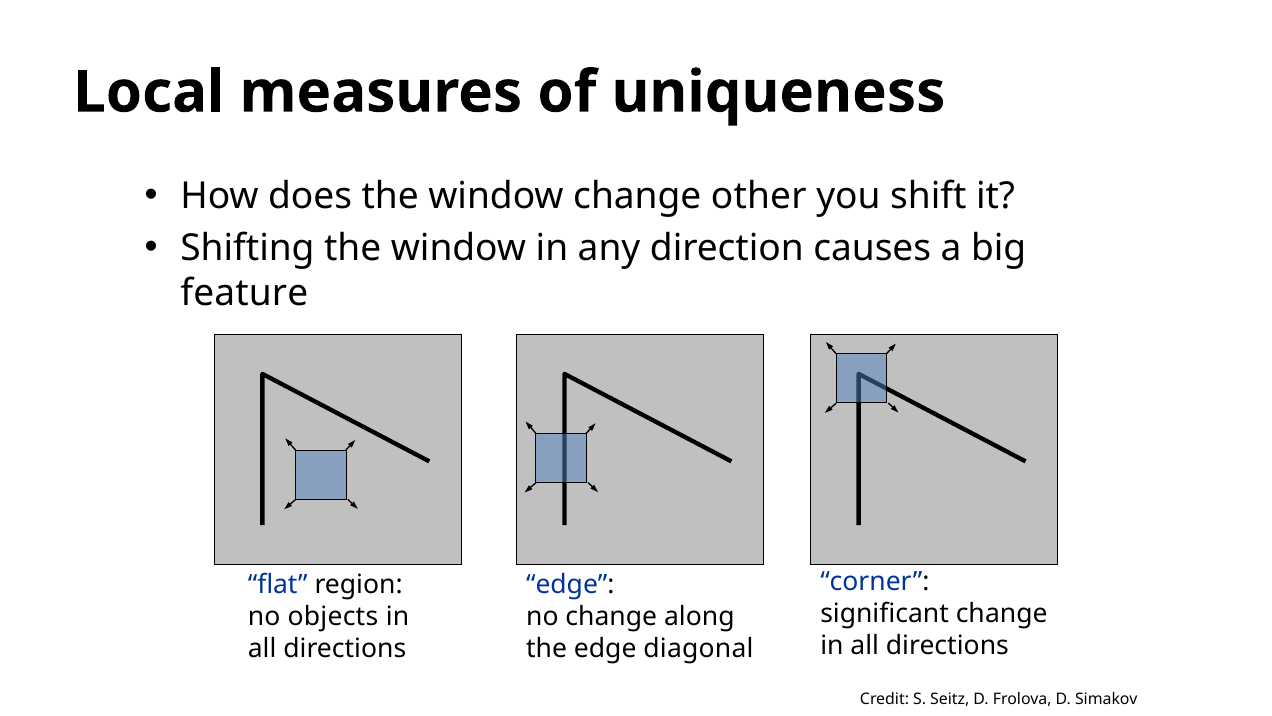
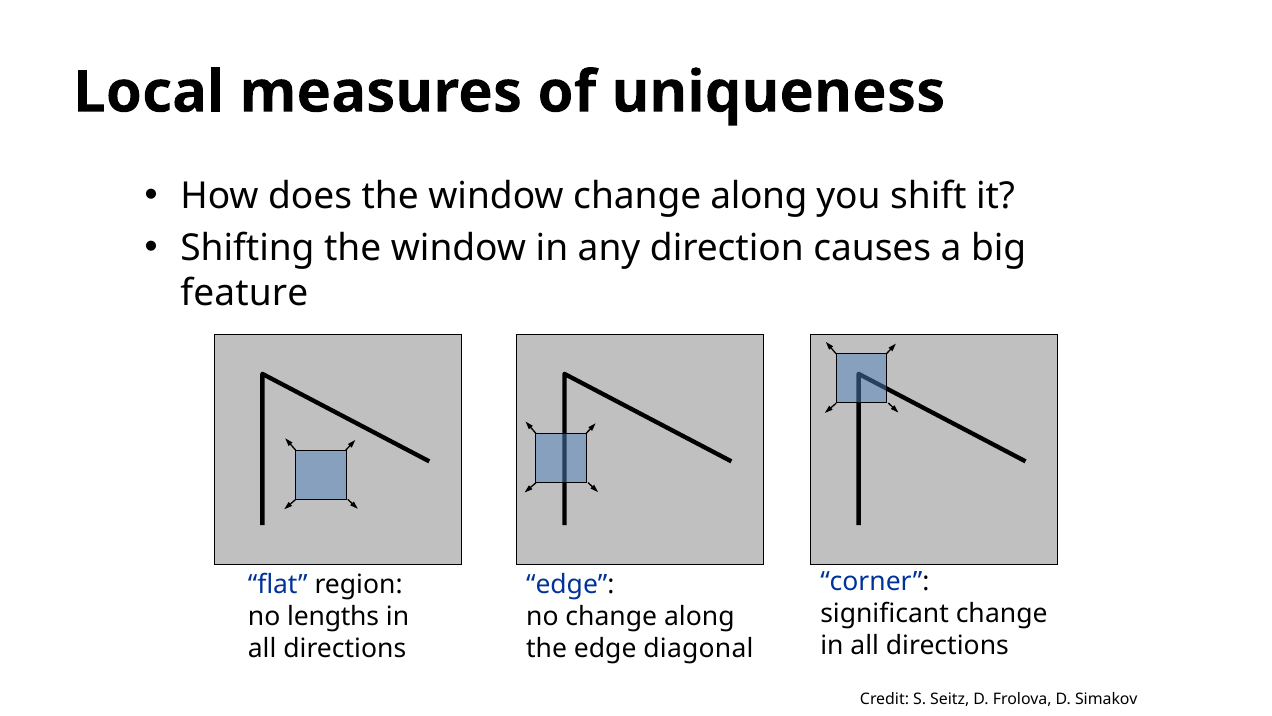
window change other: other -> along (759, 196)
objects: objects -> lengths (333, 616)
